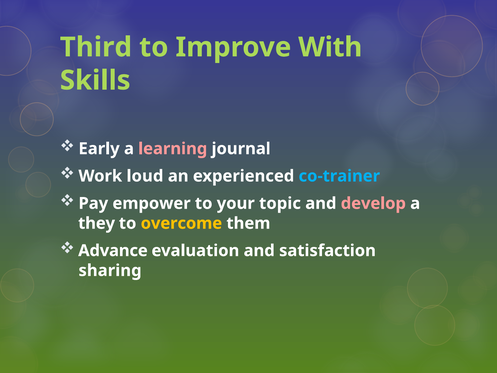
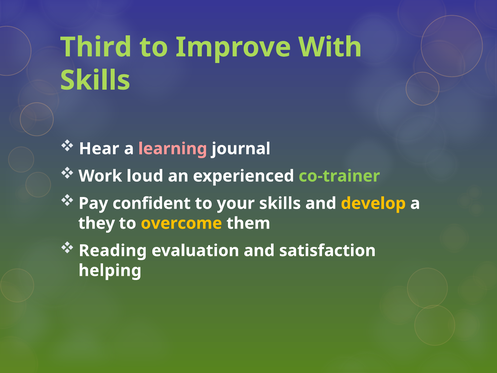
Early: Early -> Hear (99, 149)
co-trainer colour: light blue -> light green (339, 176)
empower: empower -> confident (152, 203)
your topic: topic -> skills (280, 203)
develop colour: pink -> yellow (373, 203)
Advance: Advance -> Reading (113, 250)
sharing: sharing -> helping (110, 270)
